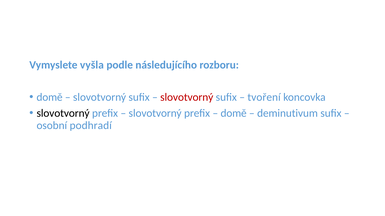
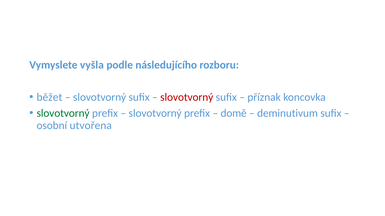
domě: domě -> běžet (49, 97)
tvoření: tvoření -> příznak (264, 97)
slovotvorný colour: black -> green (63, 114)
podhradí: podhradí -> utvořena (91, 126)
